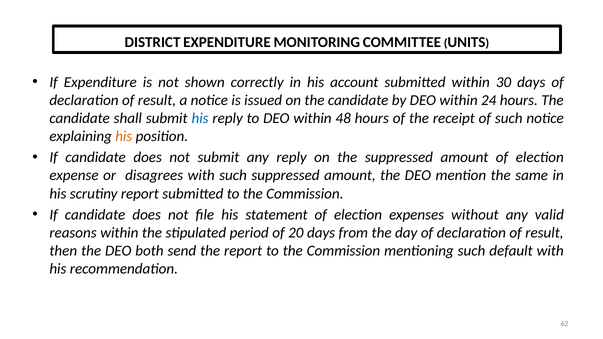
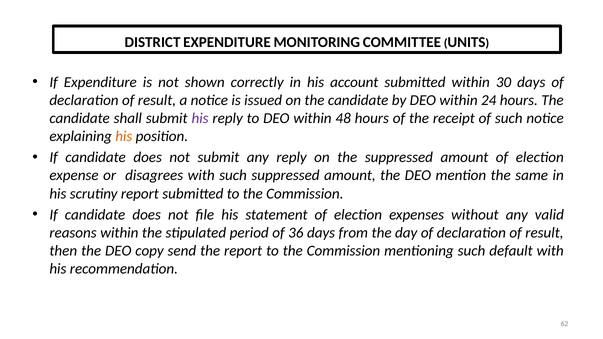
his colour: blue -> purple (200, 118)
20: 20 -> 36 (296, 233)
both: both -> copy (150, 251)
